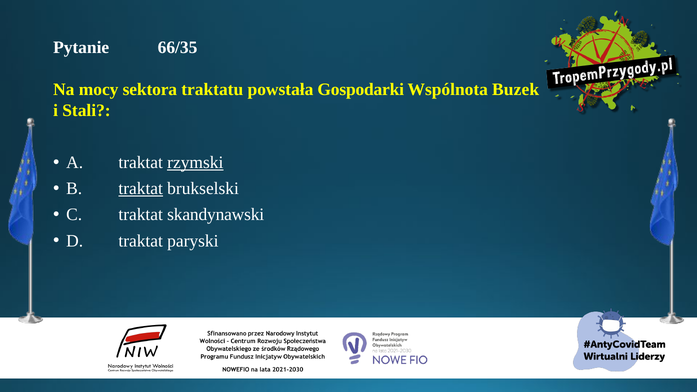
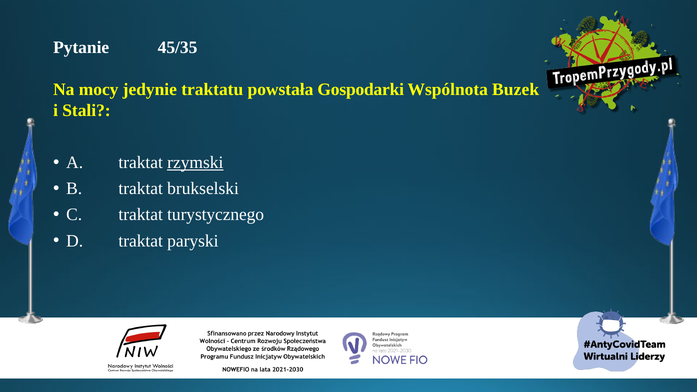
66/35: 66/35 -> 45/35 (178, 48)
sektora: sektora -> jedynie (150, 89)
traktat underline: present -> none (141, 189)
skandynawski: skandynawski -> turystycznego (216, 215)
